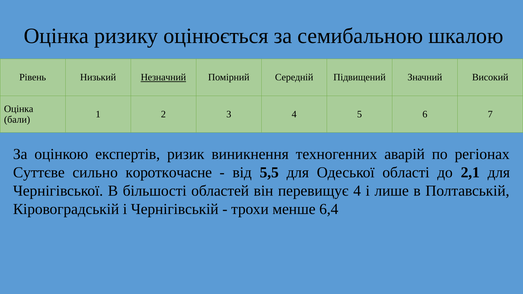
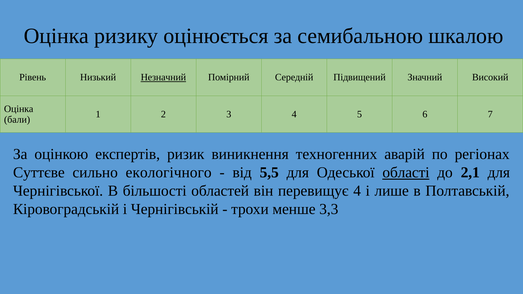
короткочасне: короткочасне -> екологічного (169, 173)
області underline: none -> present (406, 173)
6,4: 6,4 -> 3,3 (329, 209)
